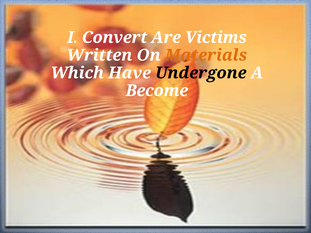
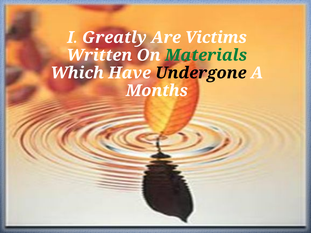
Convert: Convert -> Greatly (114, 38)
Materials colour: orange -> green (206, 55)
Become: Become -> Months (157, 91)
